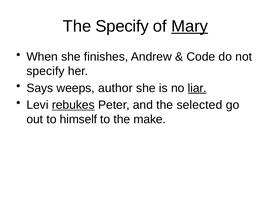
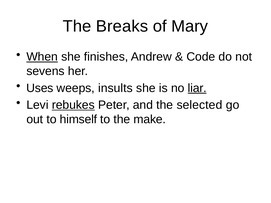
The Specify: Specify -> Breaks (122, 26)
Mary underline: present -> none (190, 26)
When underline: none -> present (42, 57)
specify: specify -> sevens (46, 71)
Says: Says -> Uses (40, 88)
author: author -> insults (115, 88)
